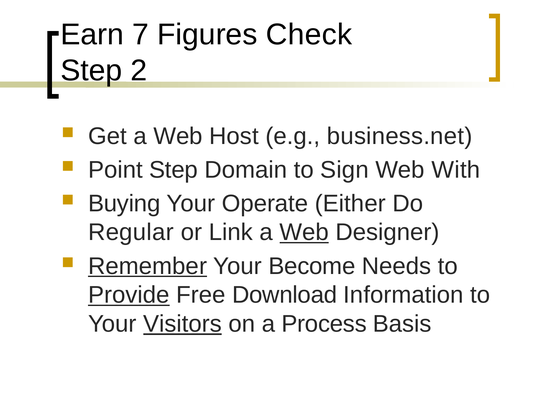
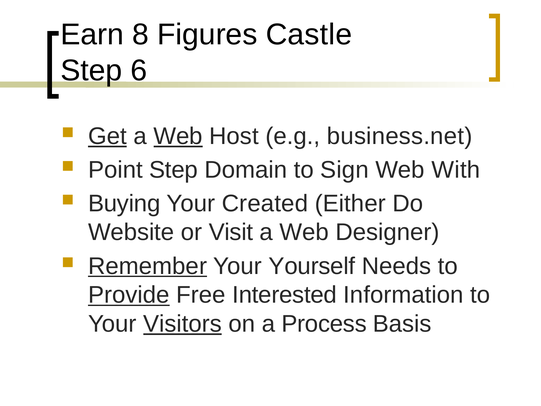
7: 7 -> 8 (141, 35)
Check: Check -> Castle (309, 35)
2: 2 -> 6 (139, 71)
Get underline: none -> present (107, 136)
Web underline: none -> present (178, 136)
Operate: Operate -> Created (265, 203)
Regular: Regular -> Website (131, 232)
Link: Link -> Visit (231, 232)
Web underline: present -> none (304, 232)
Become: Become -> Yourself (312, 266)
Download: Download -> Interested (285, 295)
